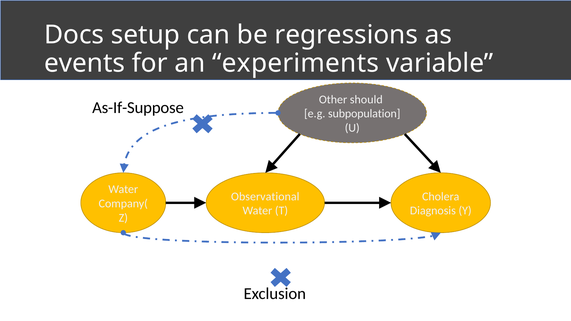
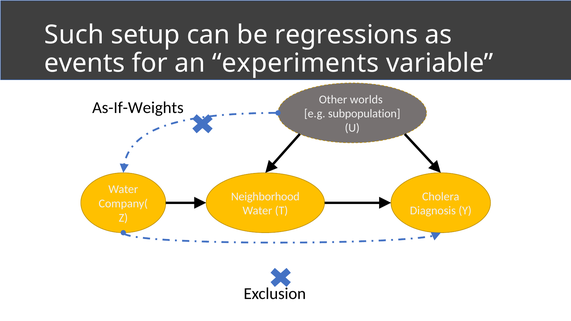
Docs: Docs -> Such (74, 35)
should: should -> worlds (366, 100)
As-If-Suppose: As-If-Suppose -> As-If-Weights (138, 108)
Observational: Observational -> Neighborhood (265, 197)
